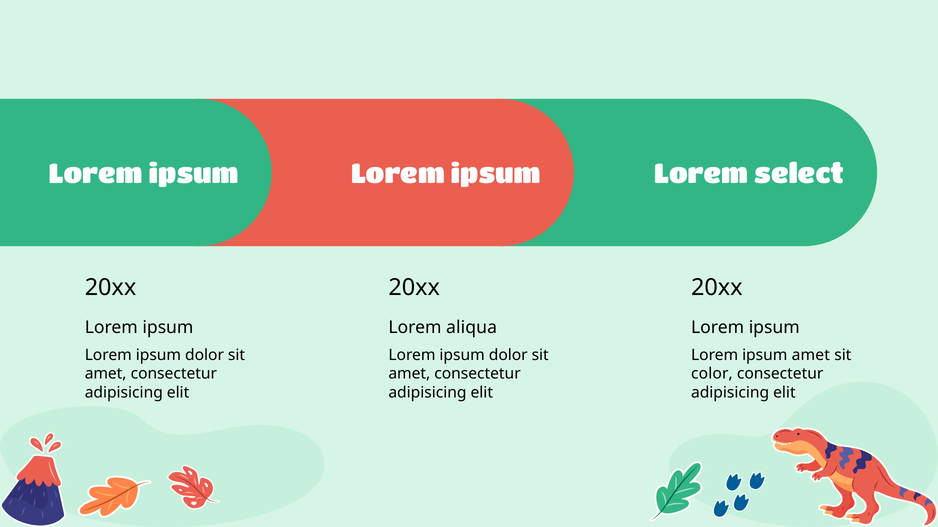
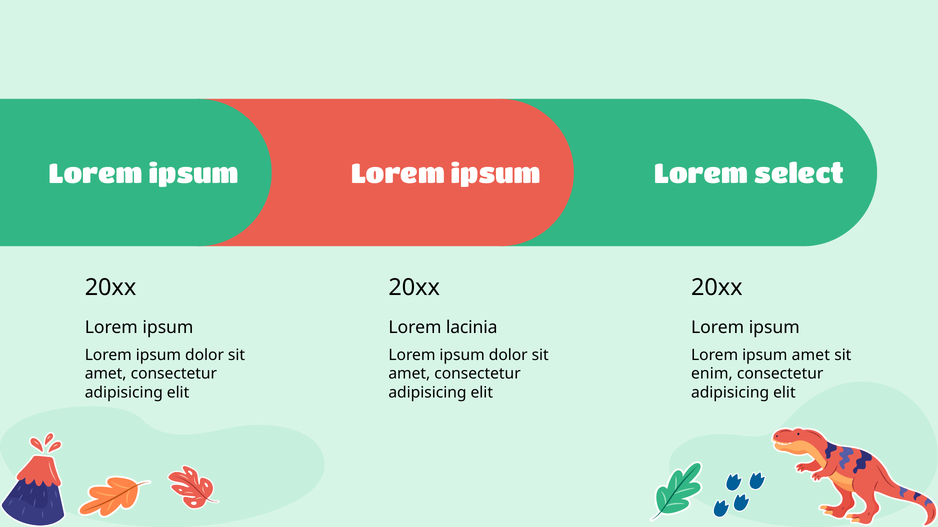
aliqua: aliqua -> lacinia (472, 328)
color: color -> enim (712, 374)
